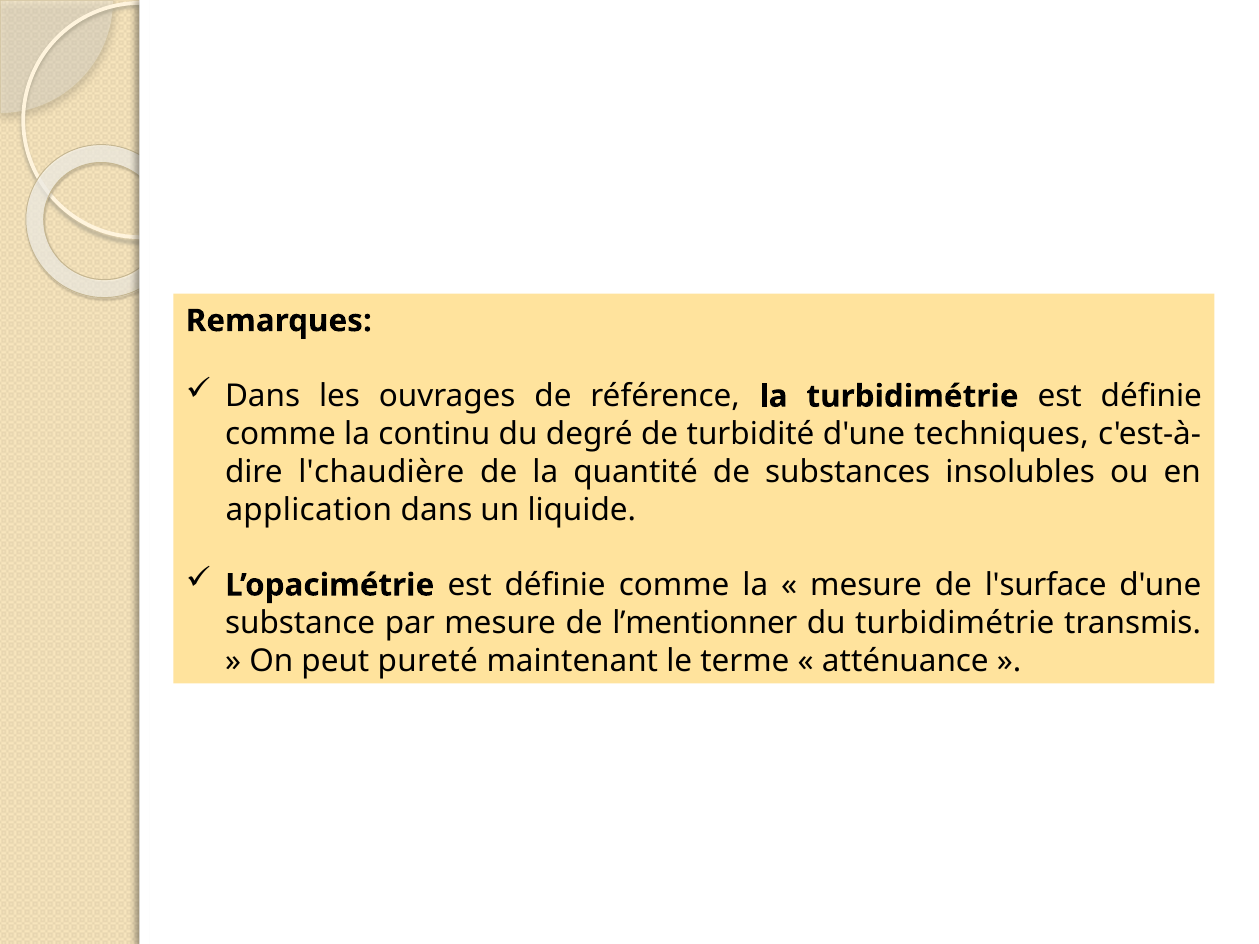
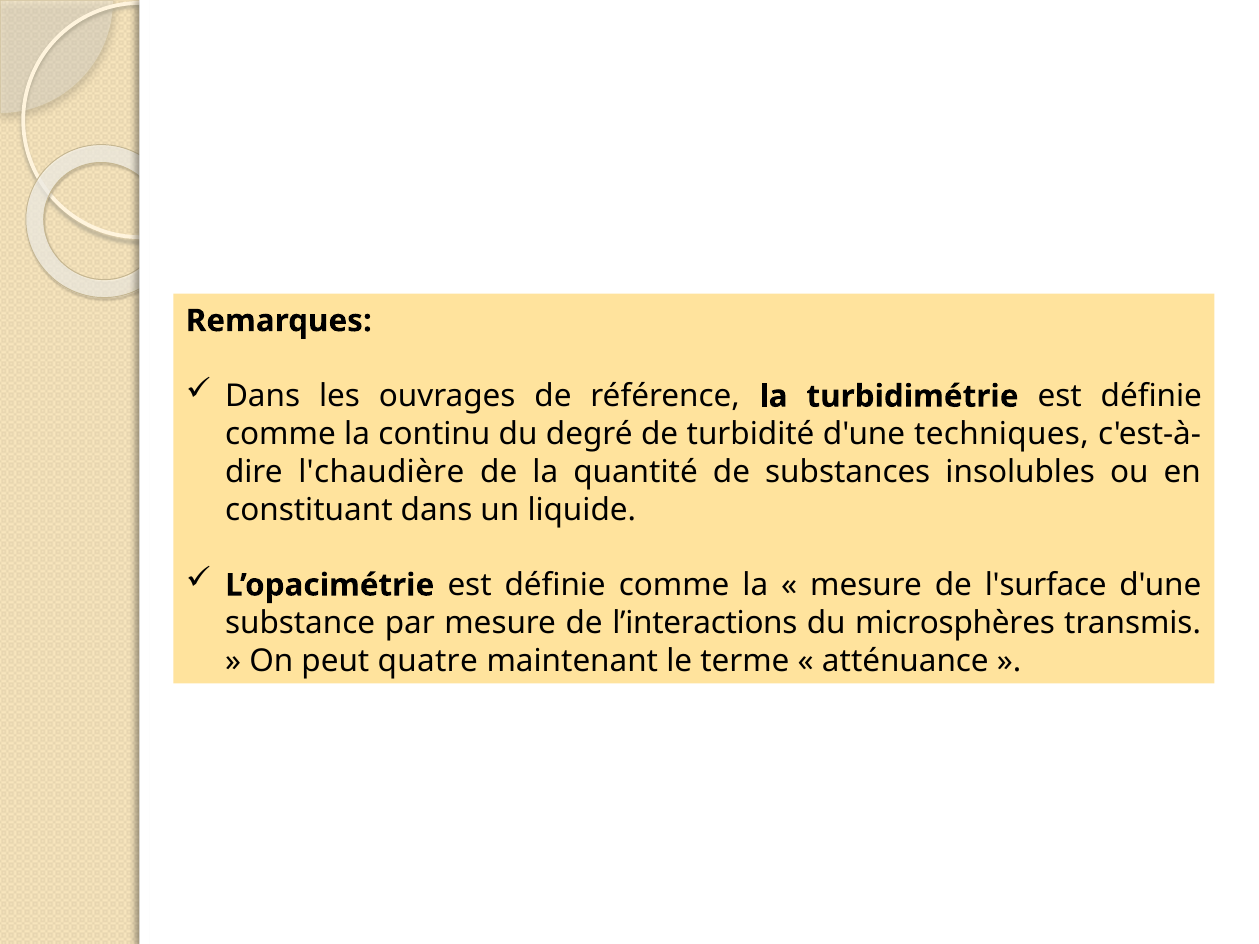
application: application -> constituant (309, 510)
l’mentionner: l’mentionner -> l’interactions (705, 623)
du turbidimétrie: turbidimétrie -> microsphères (955, 623)
pureté: pureté -> quatre (428, 661)
